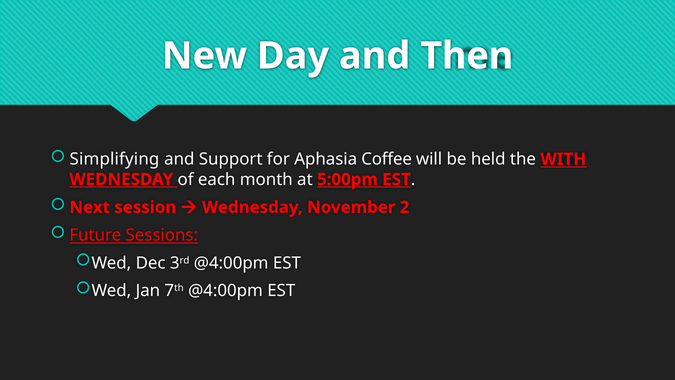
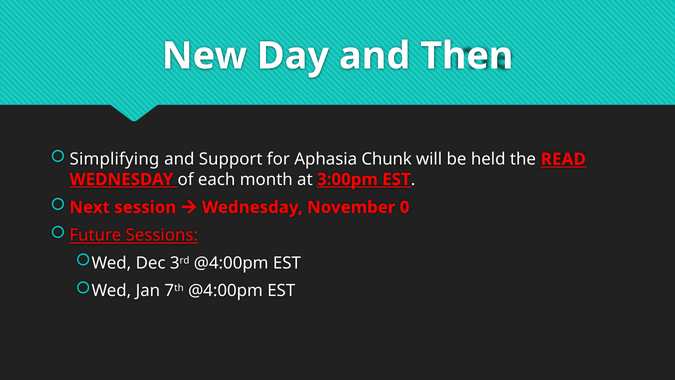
Coffee: Coffee -> Chunk (387, 159)
WITH: WITH -> READ (563, 159)
5:00pm: 5:00pm -> 3:00pm (347, 179)
2: 2 -> 0 (405, 207)
